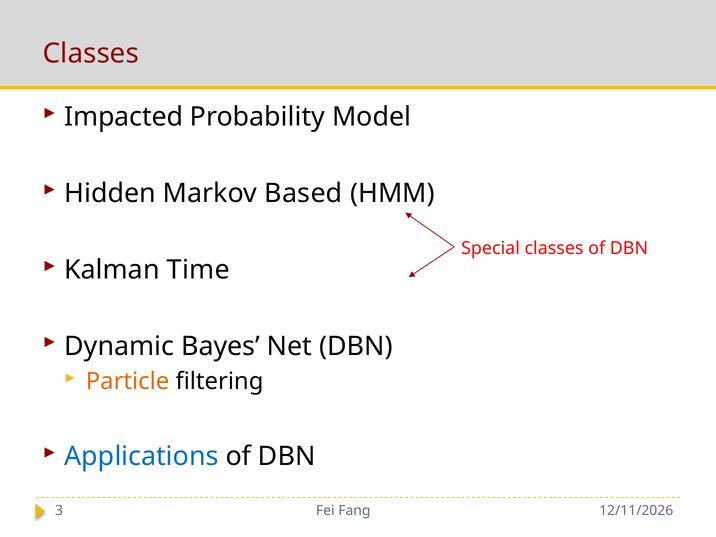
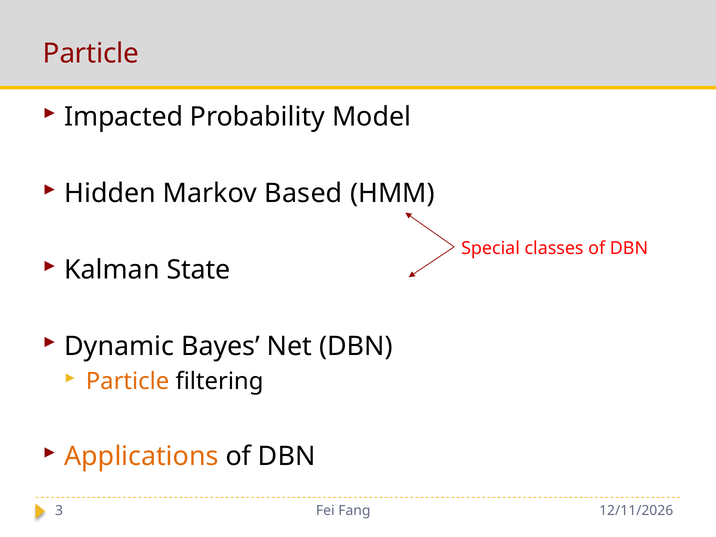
Classes: Classes -> Particle (91, 54)
Time: Time -> State (199, 270)
Applications colour: blue -> orange (141, 456)
